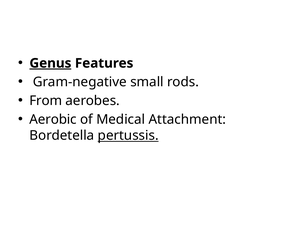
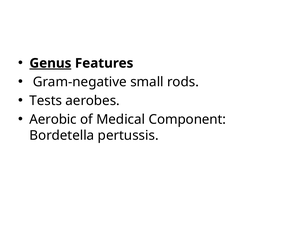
From: From -> Tests (46, 101)
Attachment: Attachment -> Component (187, 120)
pertussis underline: present -> none (128, 136)
